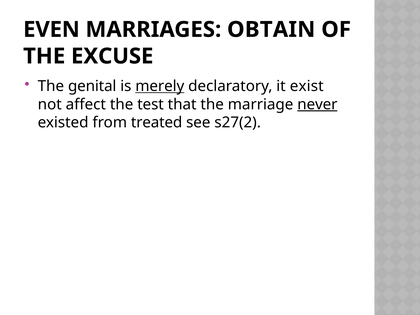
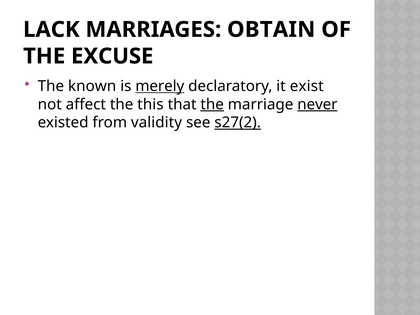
EVEN: EVEN -> LACK (51, 30)
genital: genital -> known (92, 86)
test: test -> this (150, 104)
the underline: none -> present (212, 104)
treated: treated -> validity (156, 123)
s27(2 underline: none -> present (238, 123)
